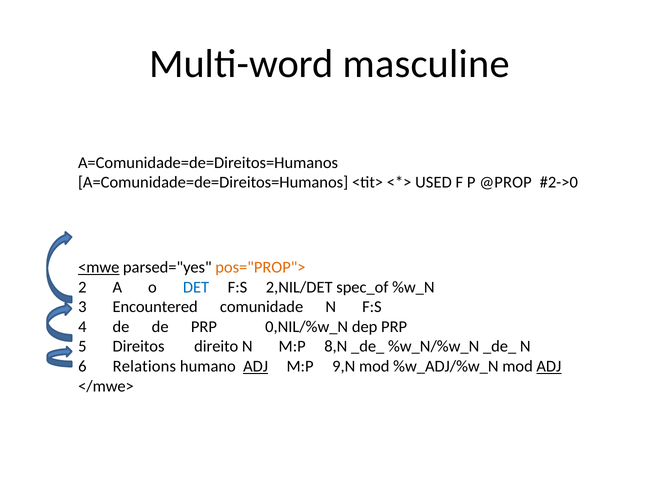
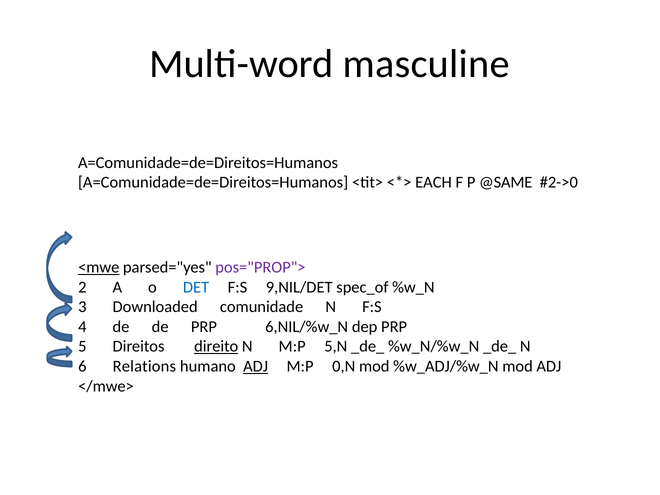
USED: USED -> EACH (434, 182)
@PROP: @PROP -> @SAME (506, 182)
pos="PROP"> colour: orange -> purple (260, 267)
2,NIL/DET: 2,NIL/DET -> 9,NIL/DET (299, 287)
Encountered: Encountered -> Downloaded (155, 307)
0,NIL/%w_N: 0,NIL/%w_N -> 6,NIL/%w_N (307, 327)
direito underline: none -> present (216, 346)
8,N: 8,N -> 5,N (336, 346)
9,N: 9,N -> 0,N (344, 366)
ADJ underline: present -> none (549, 366)
